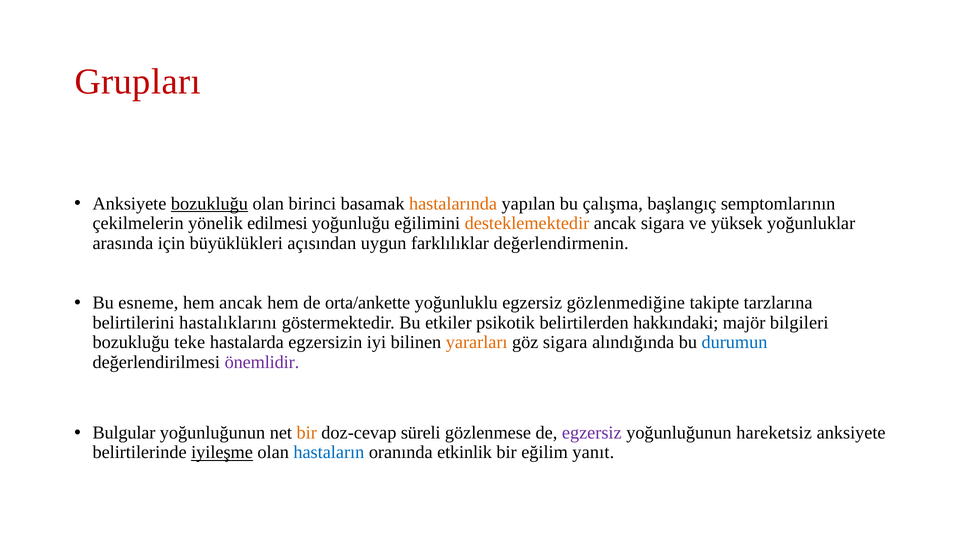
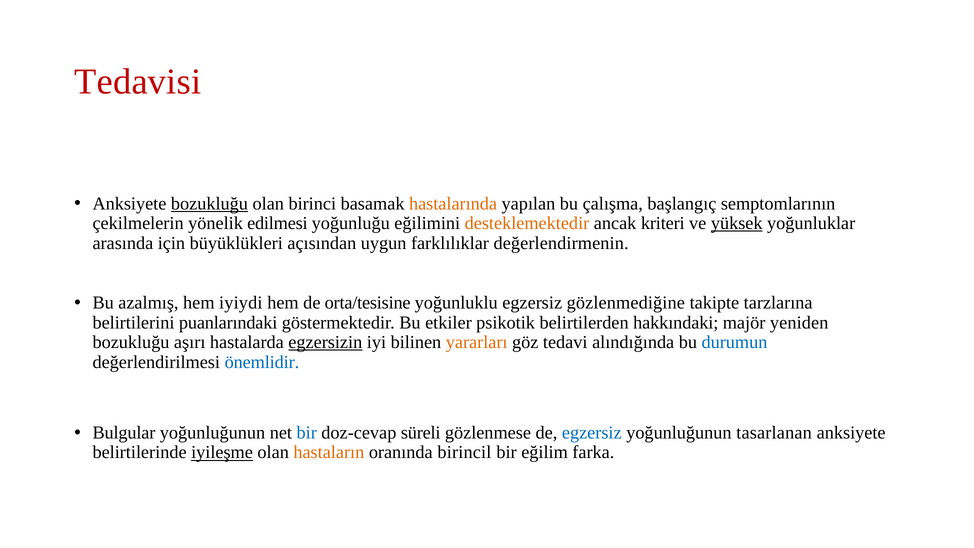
Grupları: Grupları -> Tedavisi (138, 82)
ancak sigara: sigara -> kriteri (663, 223)
yüksek underline: none -> present (737, 223)
esneme: esneme -> azalmış (148, 303)
hem ancak: ancak -> iyiydi (241, 303)
orta/ankette: orta/ankette -> orta/tesisine (368, 303)
hastalıklarını: hastalıklarını -> puanlarındaki (228, 322)
bilgileri: bilgileri -> yeniden (799, 322)
teke: teke -> aşırı (190, 342)
egzersizin underline: none -> present (325, 342)
göz sigara: sigara -> tedavi (565, 342)
önemlidir colour: purple -> blue (262, 362)
bir colour: orange -> blue (307, 433)
egzersiz colour: purple -> blue (592, 433)
hareketsiz: hareketsiz -> tasarlanan (774, 433)
hastaların colour: blue -> orange (329, 452)
etkinlik: etkinlik -> birincil (464, 452)
yanıt: yanıt -> farka (593, 452)
